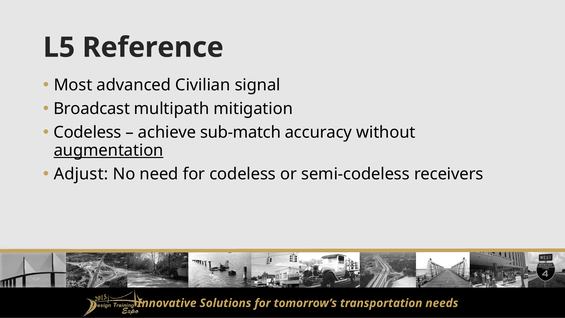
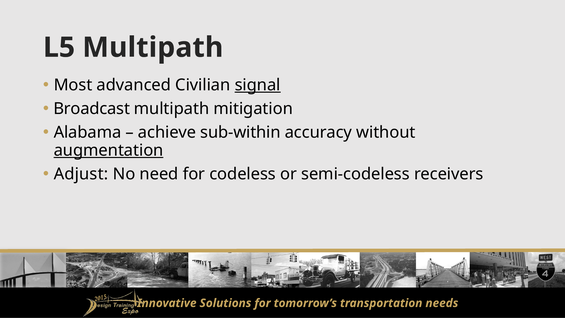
L5 Reference: Reference -> Multipath (153, 47)
signal underline: none -> present (258, 85)
Codeless: Codeless -> Alabama (87, 132)
sub-match: sub-match -> sub-within (240, 132)
